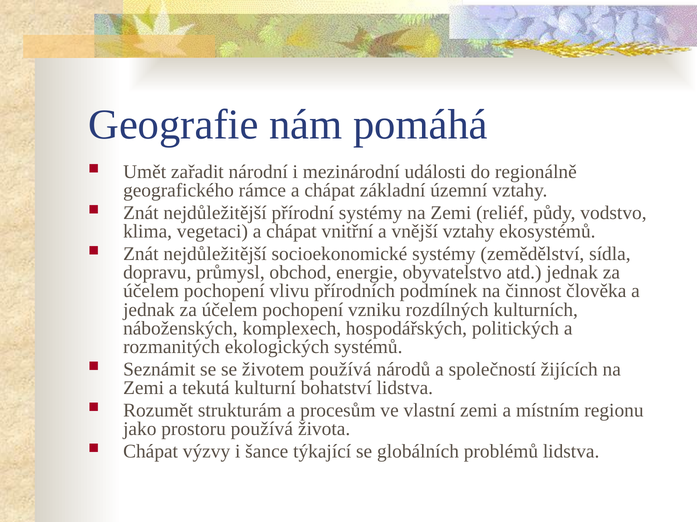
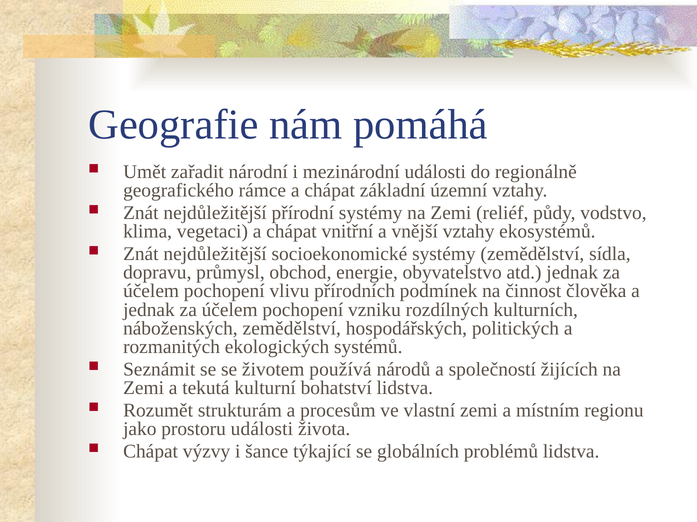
náboženských komplexech: komplexech -> zemědělství (292, 329)
prostoru používá: používá -> události (262, 430)
